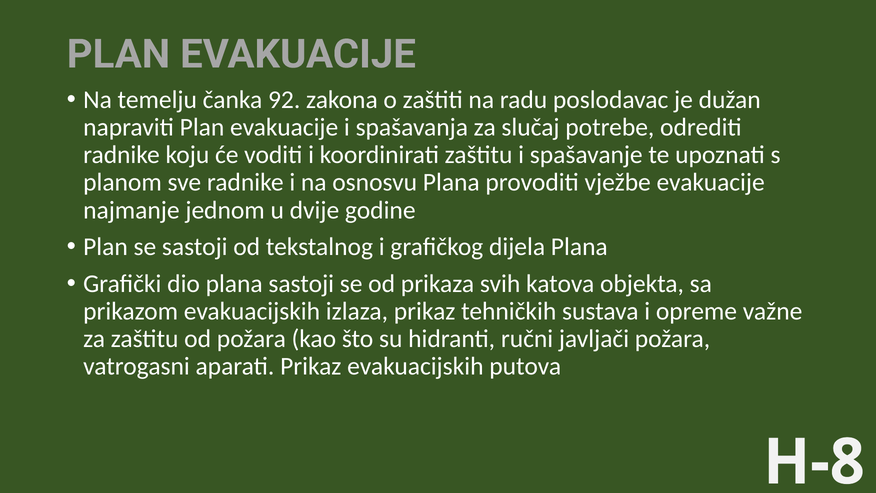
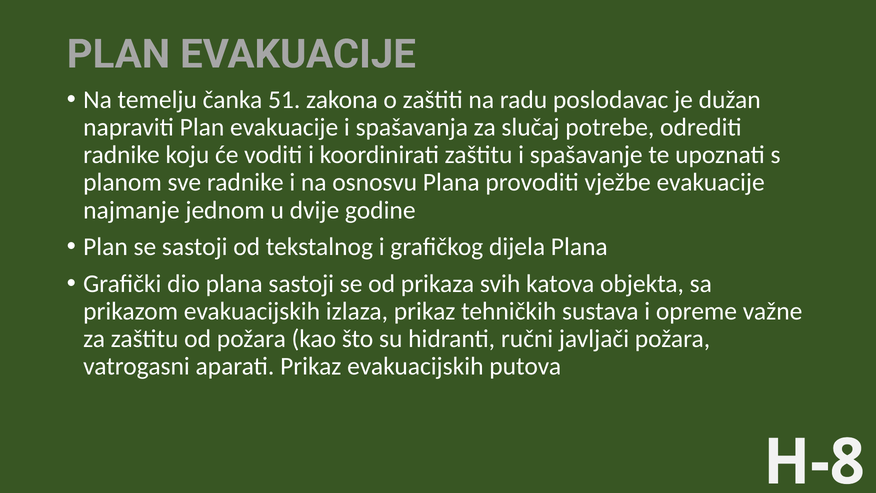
92: 92 -> 51 (284, 100)
